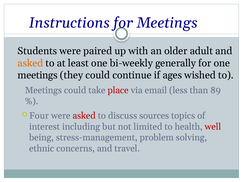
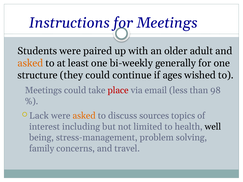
meetings: meetings -> structure (38, 75)
89: 89 -> 98 (216, 90)
Four: Four -> Lack (39, 116)
asked colour: red -> orange (84, 116)
well colour: red -> black (213, 127)
ethnic: ethnic -> family (42, 149)
